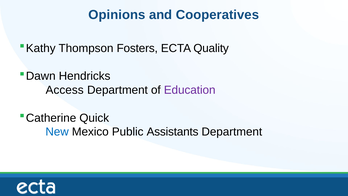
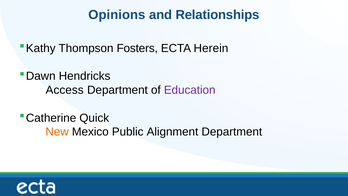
Cooperatives: Cooperatives -> Relationships (218, 15)
Quality: Quality -> Herein (211, 48)
New colour: blue -> orange (57, 132)
Assistants: Assistants -> Alignment (172, 132)
